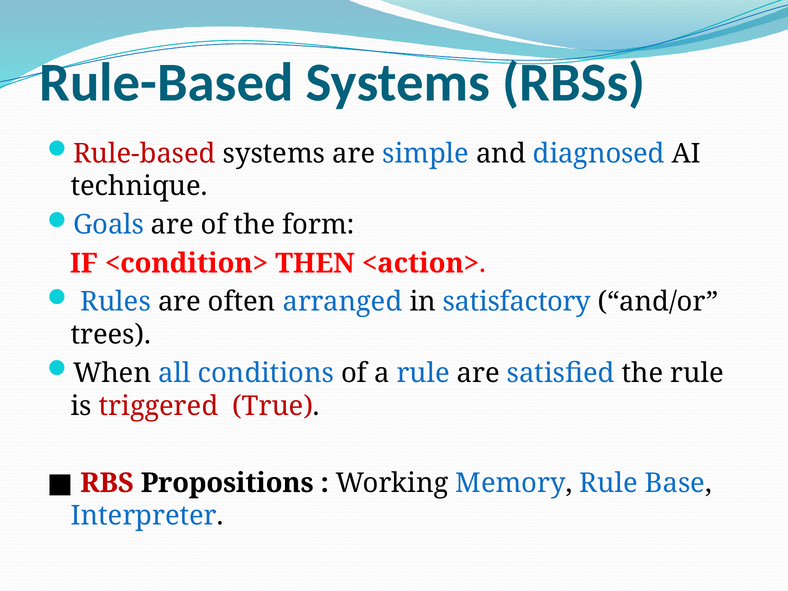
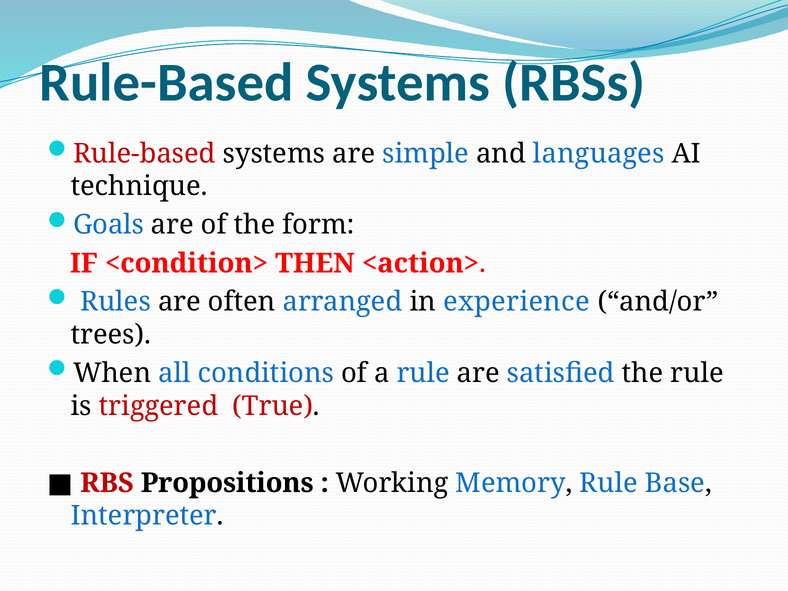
diagnosed: diagnosed -> languages (599, 154)
satisfactory: satisfactory -> experience (517, 302)
